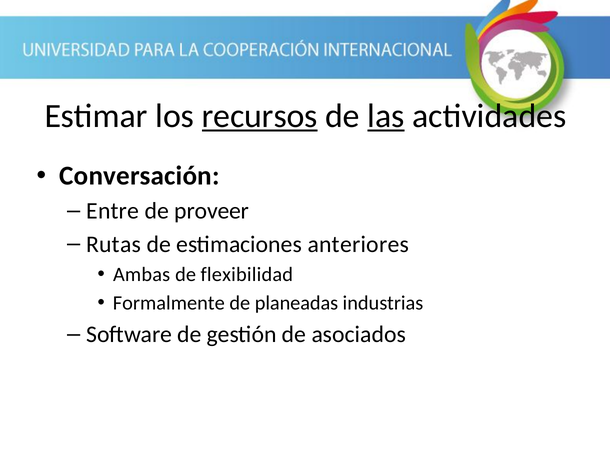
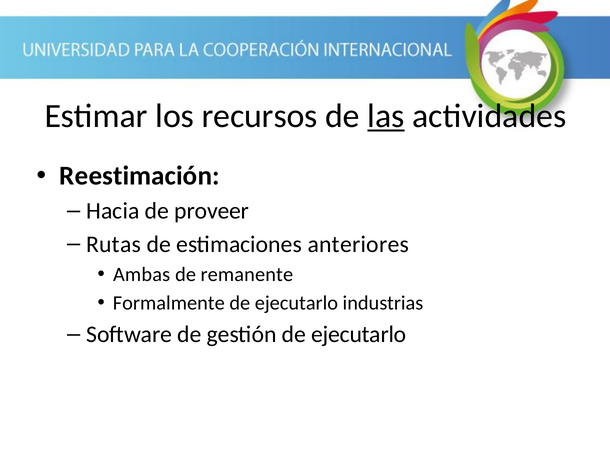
recursos underline: present -> none (260, 116)
Conversación: Conversación -> Reestimación (140, 176)
Entre: Entre -> Hacia (113, 211)
flexibilidad: flexibilidad -> remanente (247, 274)
planeadas: planeadas -> ejecutarlo (296, 303)
gestión de asociados: asociados -> ejecutarlo (359, 334)
